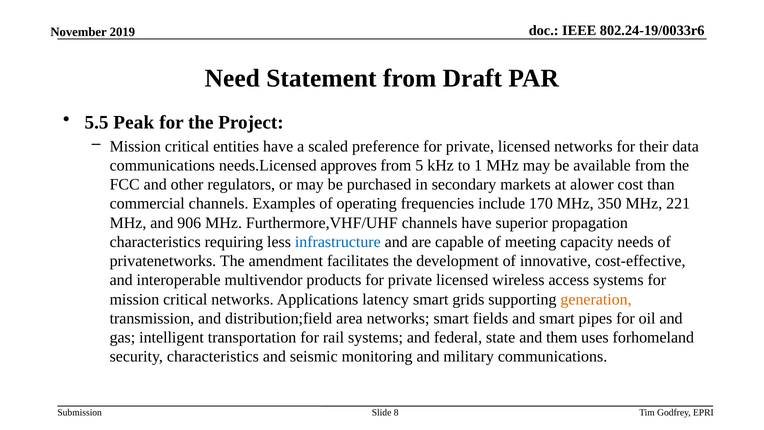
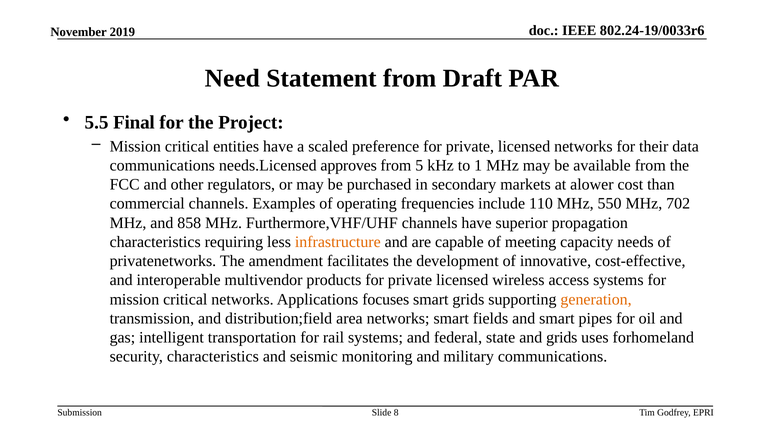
Peak: Peak -> Final (134, 122)
170: 170 -> 110 (541, 204)
350: 350 -> 550 (610, 204)
221: 221 -> 702 (678, 204)
906: 906 -> 858 (189, 223)
infrastructure colour: blue -> orange (338, 242)
latency: latency -> focuses (386, 299)
and them: them -> grids (562, 337)
